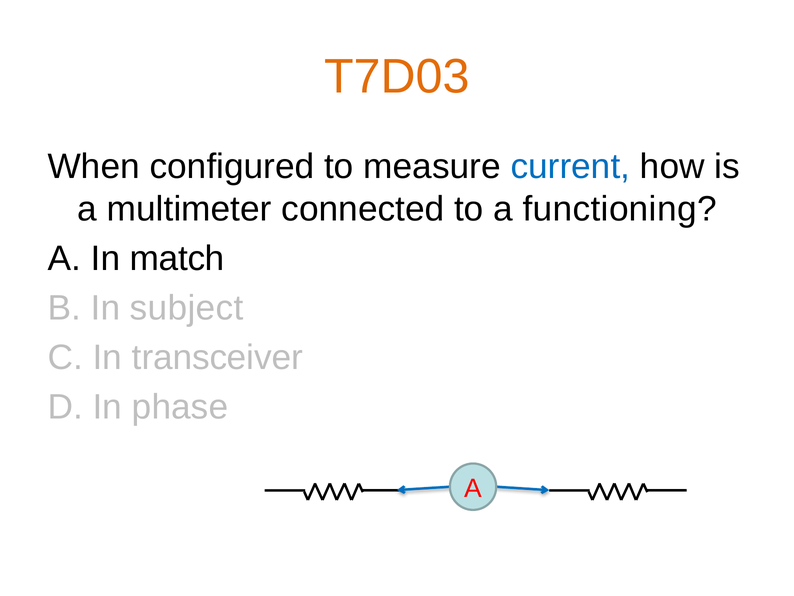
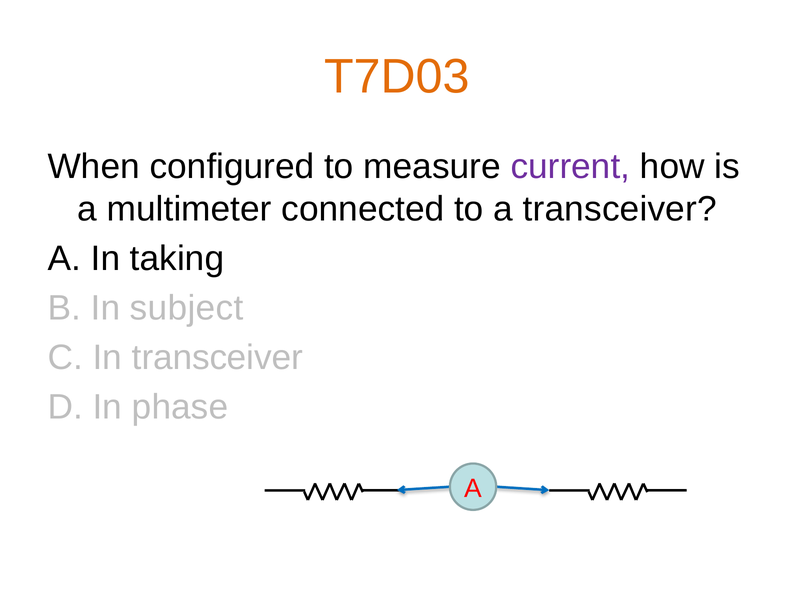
current colour: blue -> purple (570, 167)
a functioning: functioning -> transceiver (620, 209)
match: match -> taking (177, 258)
